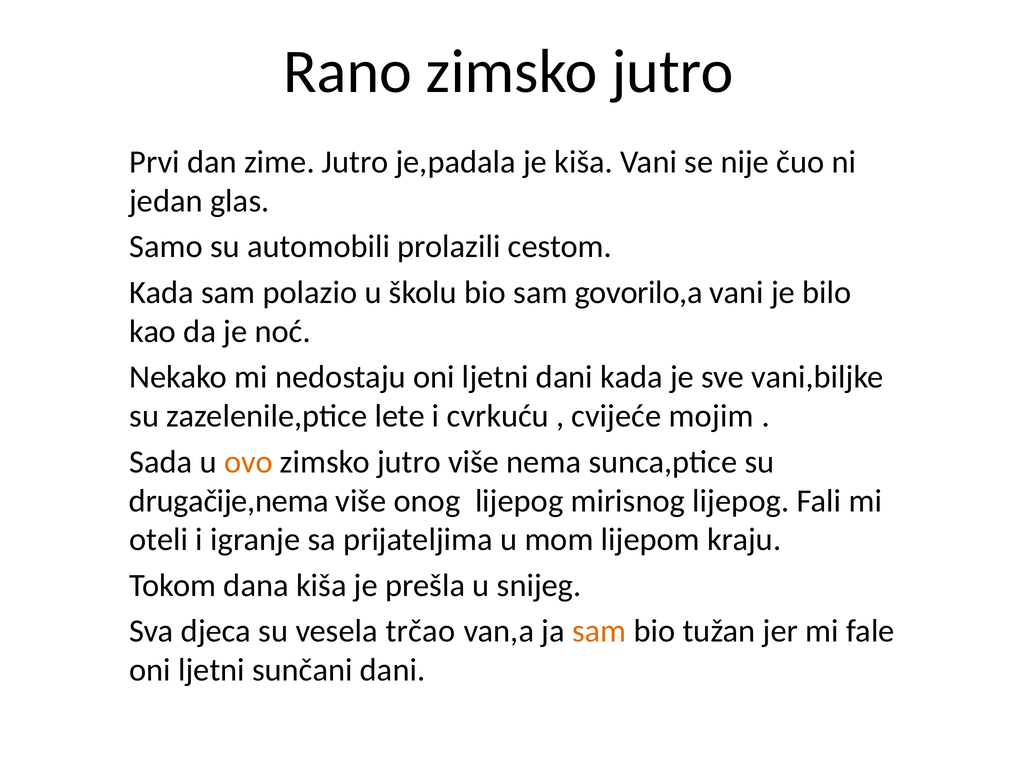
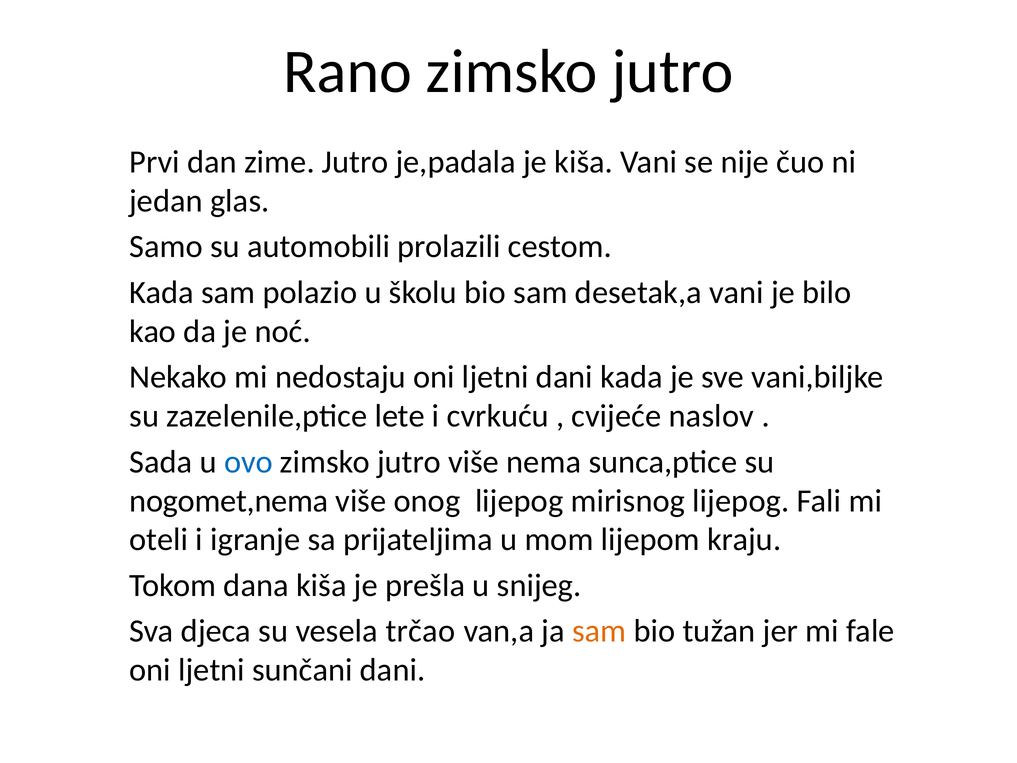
govorilo,a: govorilo,a -> desetak,a (638, 292)
mojim: mojim -> naslov (711, 416)
ovo colour: orange -> blue (248, 462)
drugačije,nema: drugačije,nema -> nogomet,nema (229, 501)
